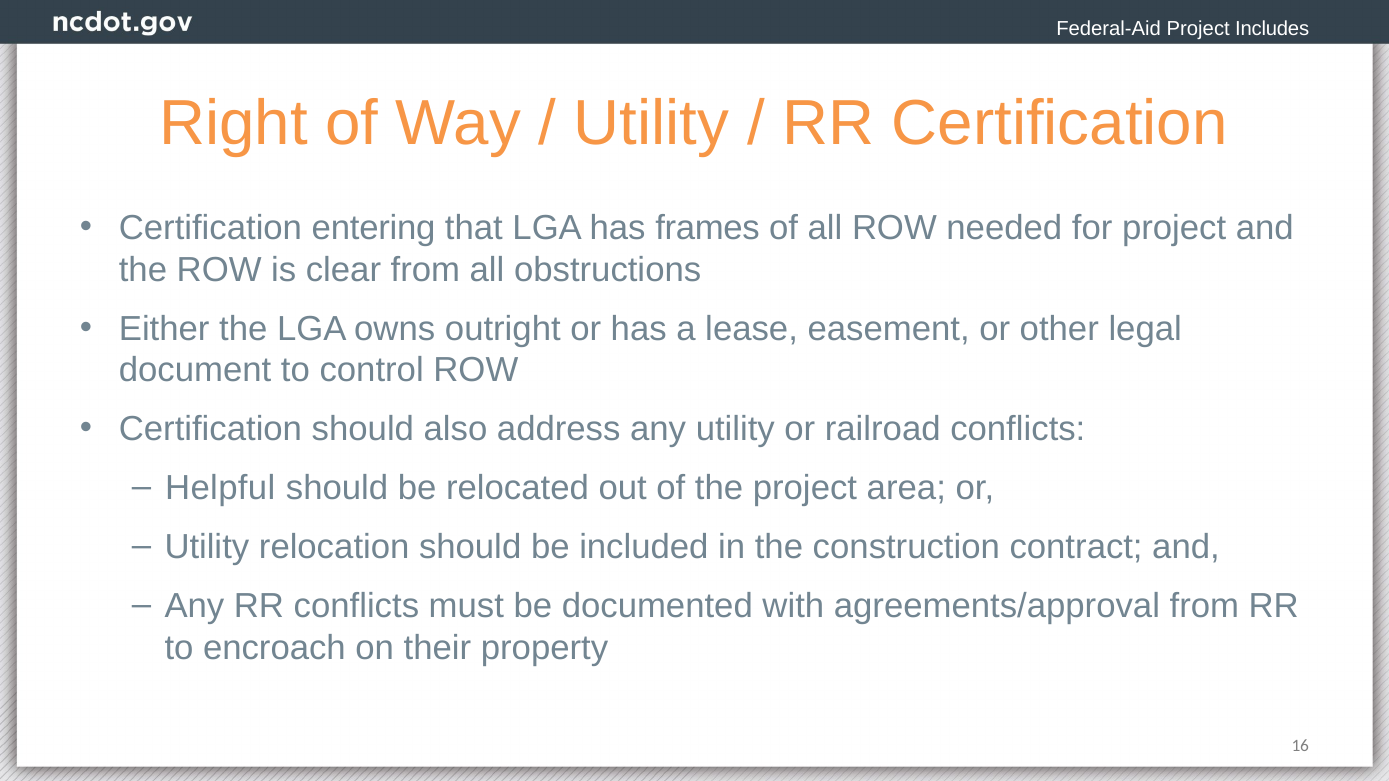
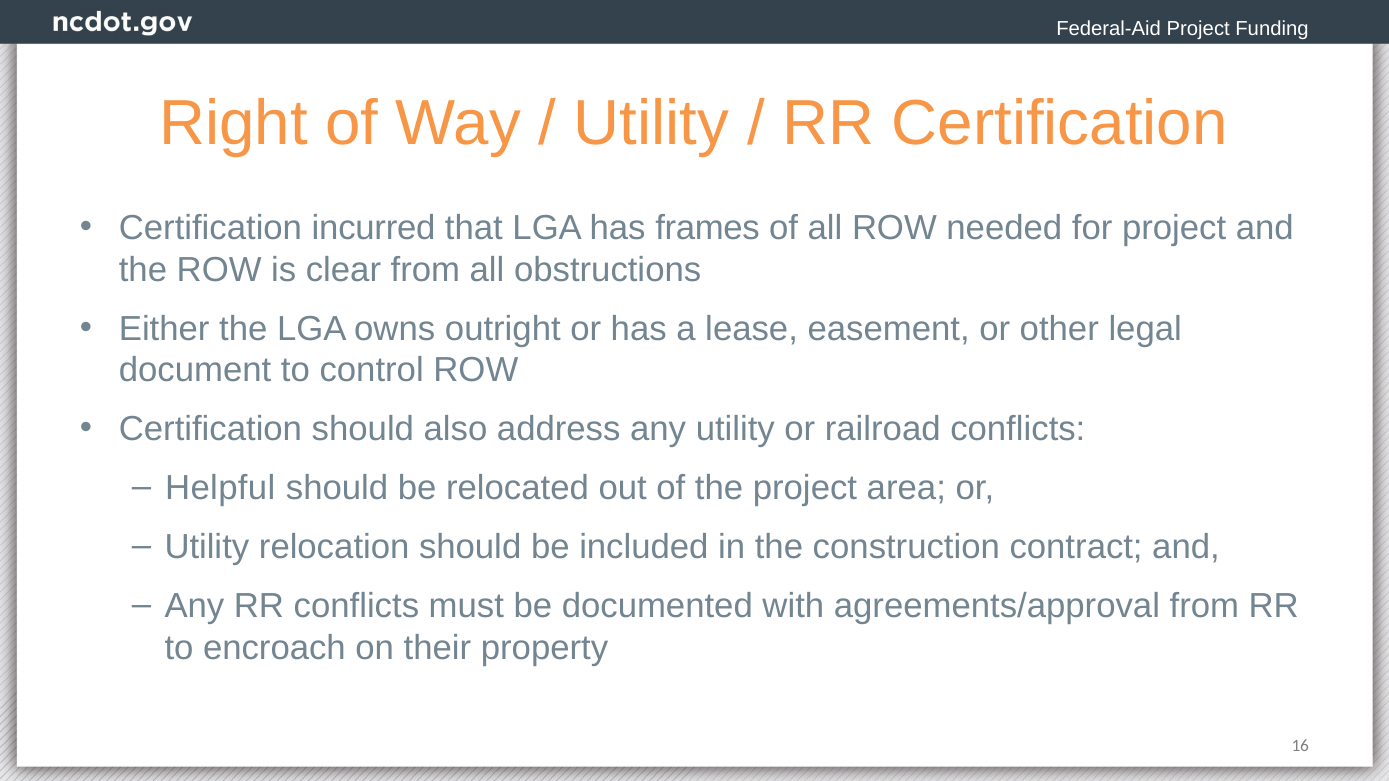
Includes: Includes -> Funding (1272, 29)
entering: entering -> incurred (374, 228)
